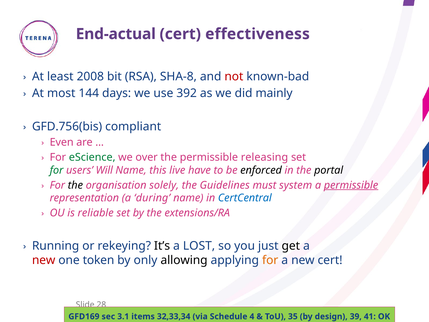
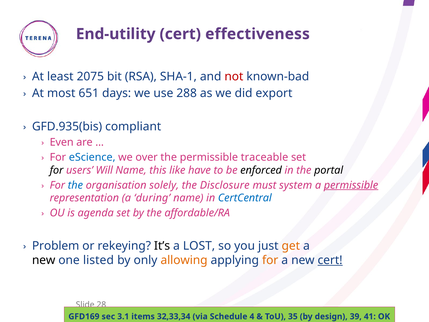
End-actual: End-actual -> End-utility (116, 34)
2008: 2008 -> 2075 (90, 76)
SHA-8: SHA-8 -> SHA-1 (178, 76)
144: 144 -> 651 (89, 93)
392: 392 -> 288 (187, 93)
mainly: mainly -> export (274, 93)
GFD.756(bis: GFD.756(bis -> GFD.935(bis (67, 126)
eScience colour: green -> blue (92, 157)
releasing: releasing -> traceable (265, 157)
for colour: green -> black (57, 170)
live: live -> like (177, 170)
the colour: black -> blue (75, 185)
Guidelines: Guidelines -> Disclosure (225, 185)
reliable: reliable -> agenda (96, 213)
extensions/RA: extensions/RA -> affordable/RA (197, 213)
Running: Running -> Problem (56, 246)
get colour: black -> orange (291, 246)
new colour: red -> black (44, 260)
token: token -> listed (98, 260)
allowing colour: black -> orange (184, 260)
cert underline: none -> present (330, 260)
